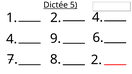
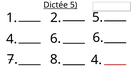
2 4: 4 -> 5 (98, 17)
4 9: 9 -> 6 (56, 39)
7 2: 2 -> 4 (96, 60)
